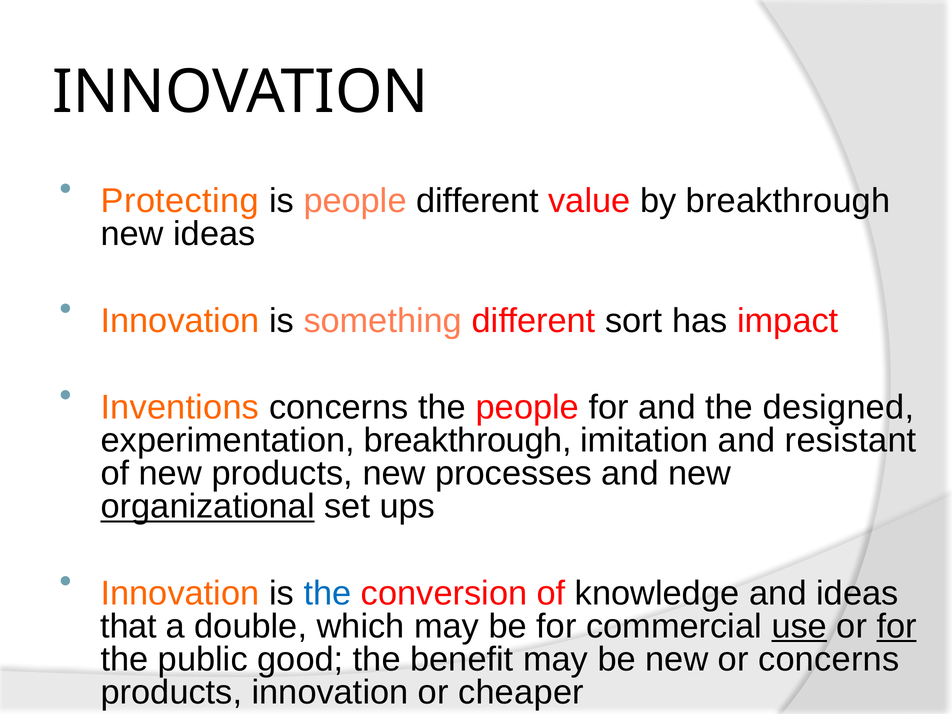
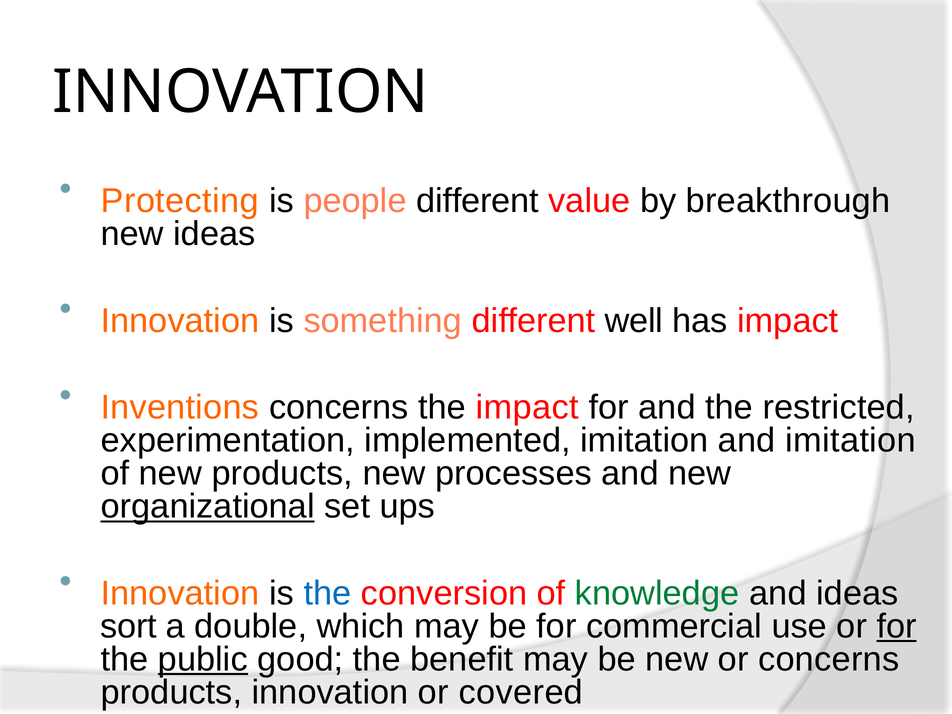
sort: sort -> well (634, 321)
the people: people -> impact (527, 408)
designed: designed -> restricted (839, 408)
experimentation breakthrough: breakthrough -> implemented (468, 441)
and resistant: resistant -> imitation (851, 441)
knowledge colour: black -> green (657, 593)
that: that -> sort (129, 626)
use underline: present -> none (799, 626)
public underline: none -> present (203, 659)
cheaper: cheaper -> covered (521, 692)
